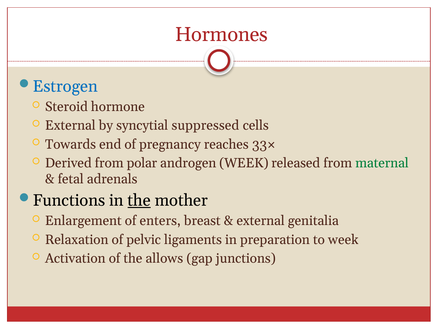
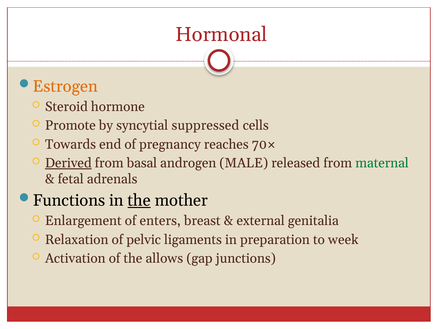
Hormones: Hormones -> Hormonal (221, 34)
Estrogen colour: blue -> orange (65, 86)
External: External -> Promote (70, 125)
33×: 33× -> 70× (264, 144)
Derived underline: none -> present (68, 163)
polar: polar -> basal (142, 163)
androgen WEEK: WEEK -> MALE (244, 163)
